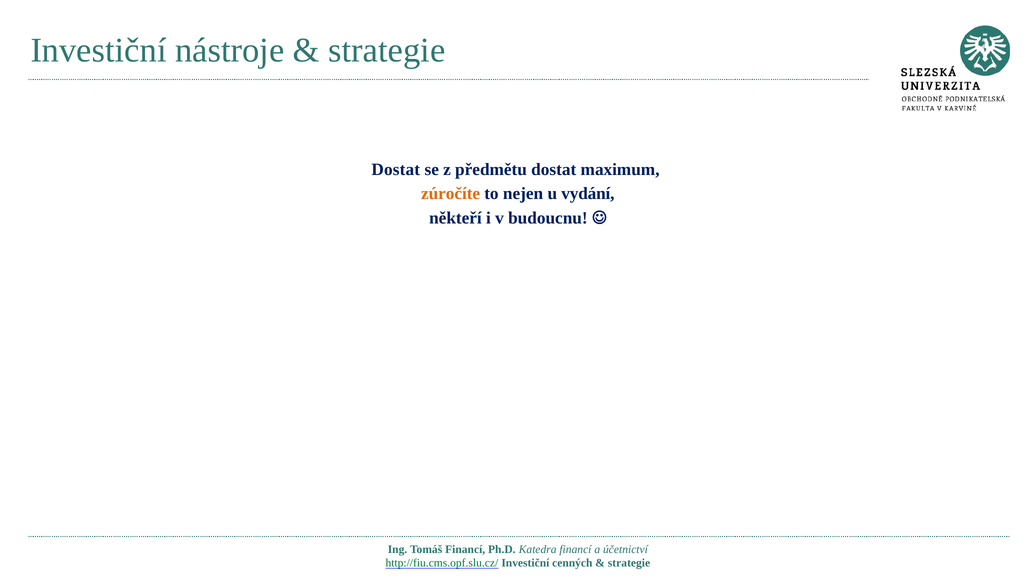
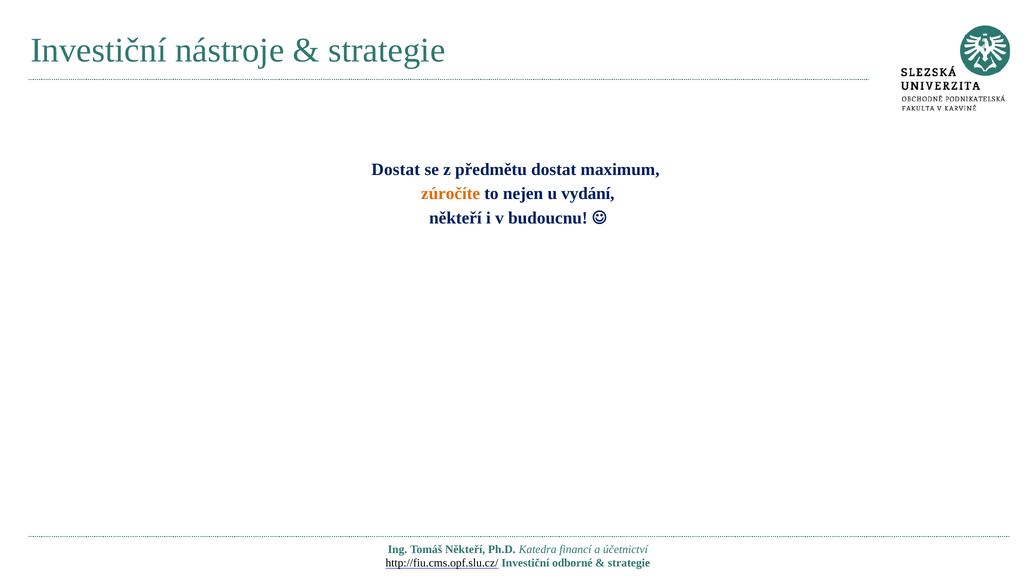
Tomáš Financí: Financí -> Někteří (465, 549)
http://fiu.cms.opf.slu.cz/ colour: green -> black (442, 563)
cenných: cenných -> odborné (572, 563)
